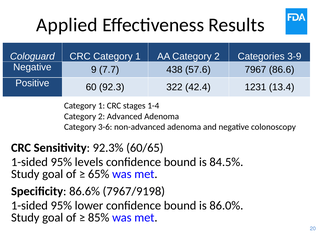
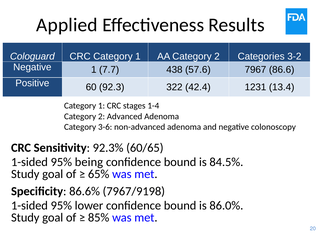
3-9: 3-9 -> 3-2 (294, 56)
Negative 9: 9 -> 1 (94, 70)
levels: levels -> being (89, 162)
